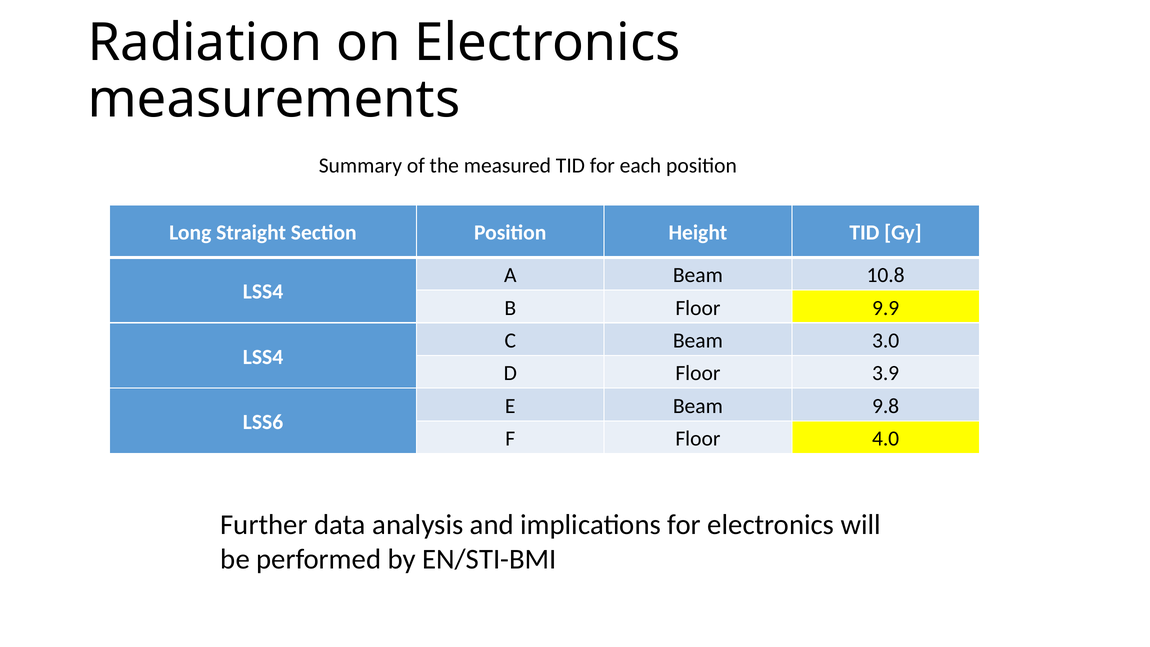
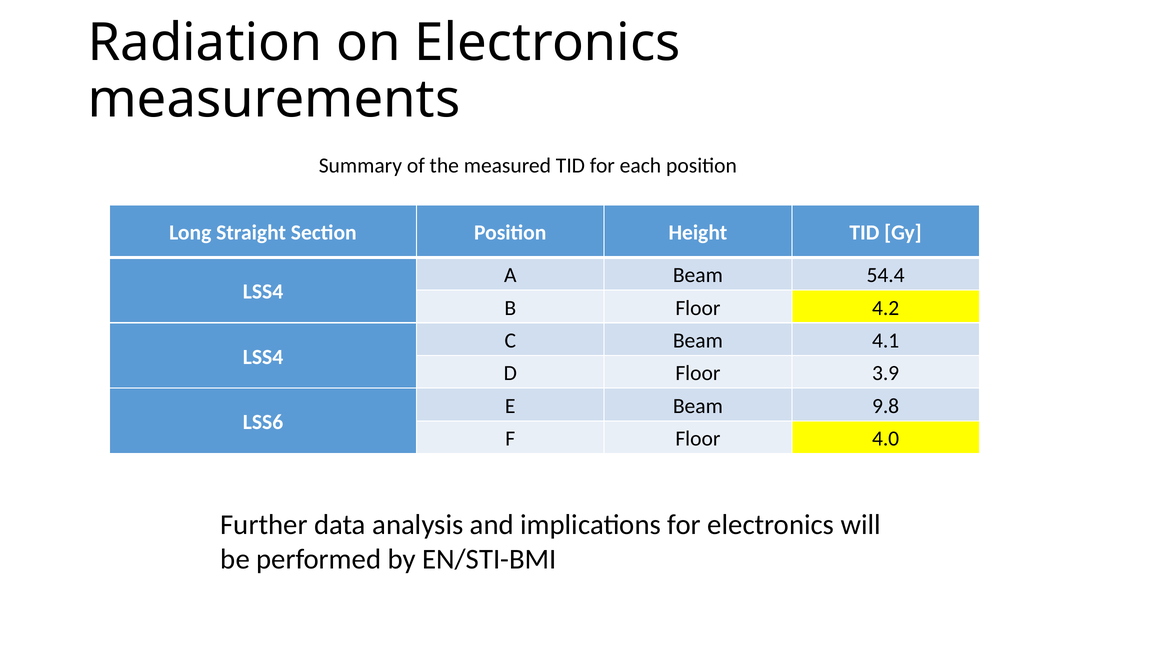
10.8: 10.8 -> 54.4 (886, 275)
9.9: 9.9 -> 4.2 (886, 308)
3.0: 3.0 -> 4.1 (886, 341)
